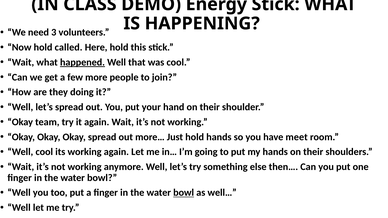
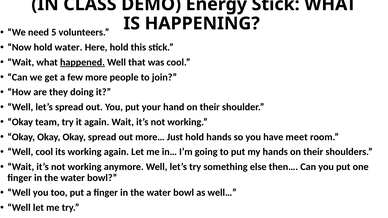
3: 3 -> 5 (54, 32)
hold called: called -> water (69, 47)
bowl underline: present -> none (184, 193)
